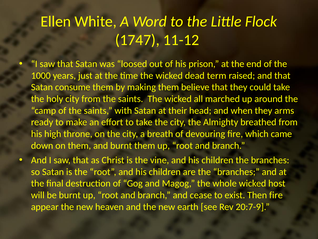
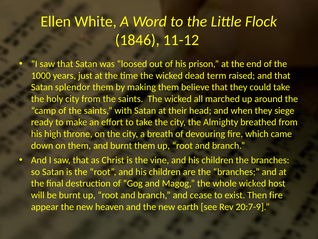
1747: 1747 -> 1846 (137, 40)
consume: consume -> splendor (73, 87)
arms: arms -> siege (284, 110)
